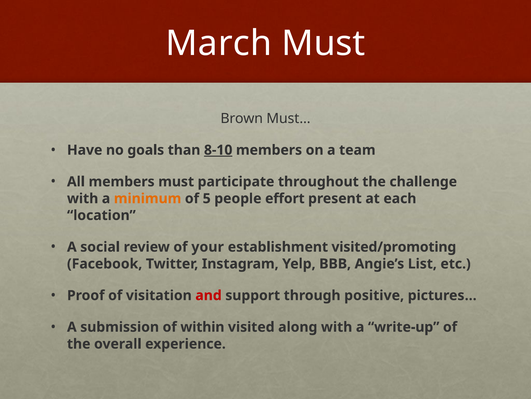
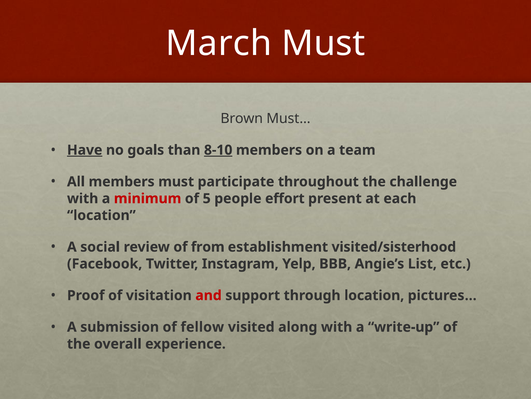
Have underline: none -> present (85, 150)
minimum colour: orange -> red (148, 198)
your: your -> from (208, 247)
visited/promoting: visited/promoting -> visited/sisterhood (394, 247)
through positive: positive -> location (374, 295)
within: within -> fellow (202, 327)
